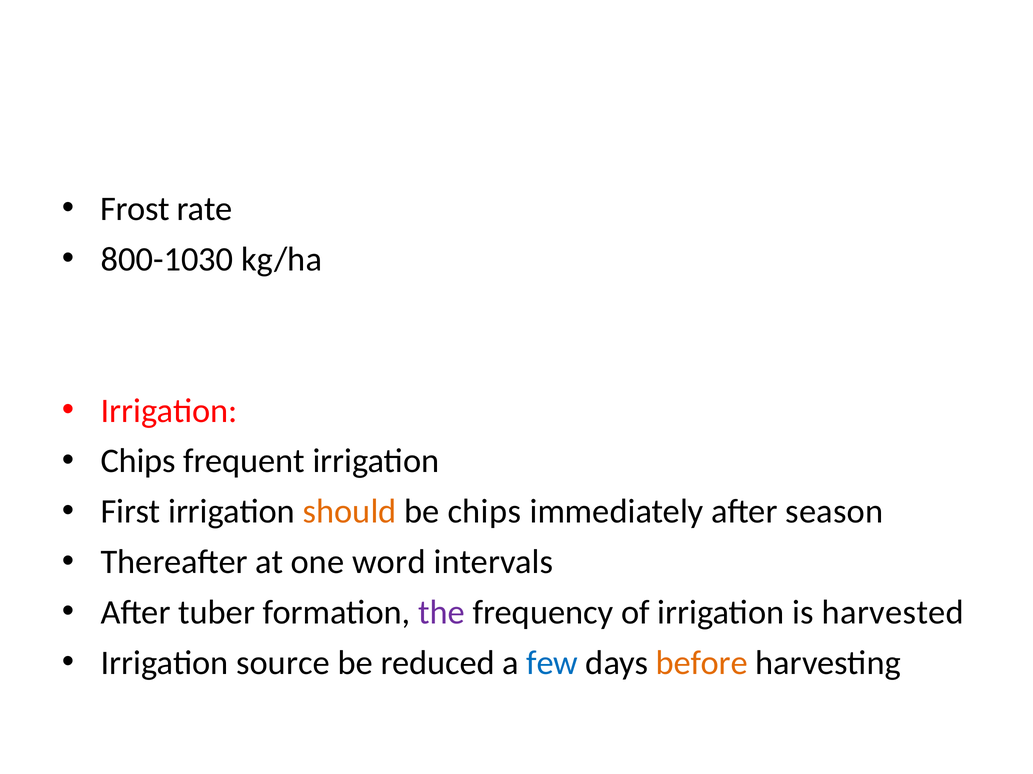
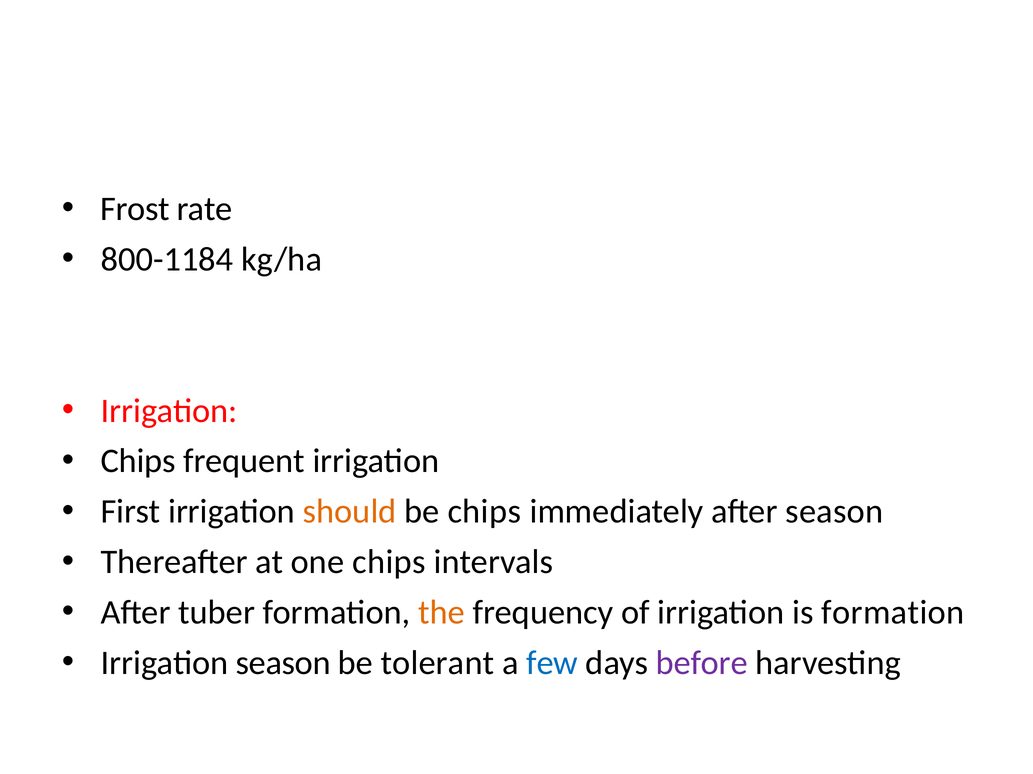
800-1030: 800-1030 -> 800-1184 (167, 260)
one word: word -> chips (389, 563)
the colour: purple -> orange (442, 613)
is harvested: harvested -> formation (893, 613)
Irrigation source: source -> season (283, 664)
reduced: reduced -> tolerant (437, 664)
before colour: orange -> purple (702, 664)
